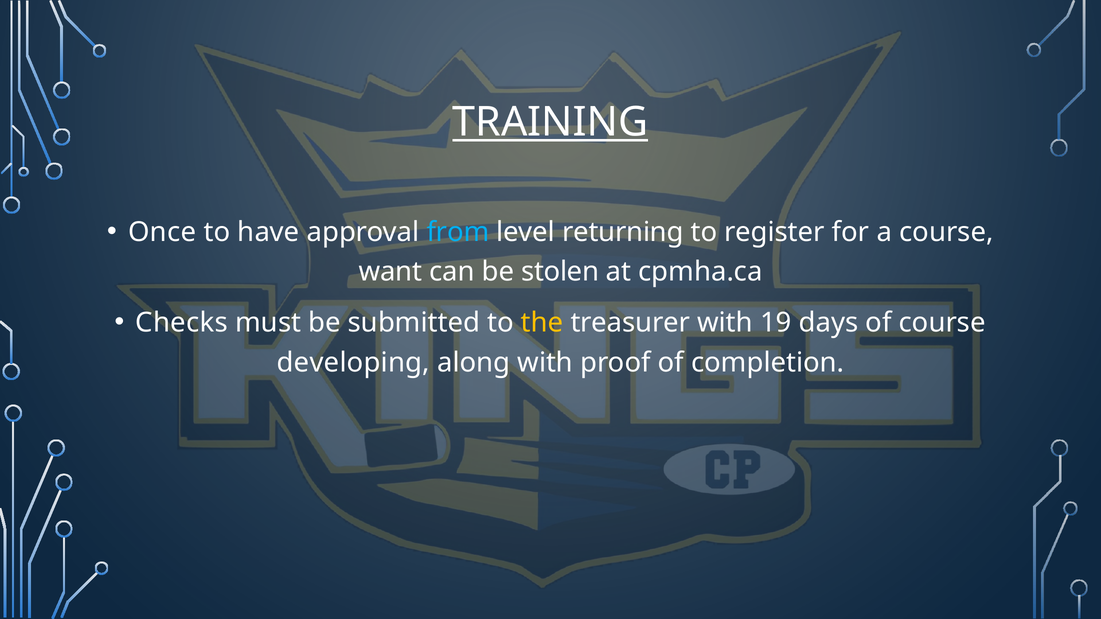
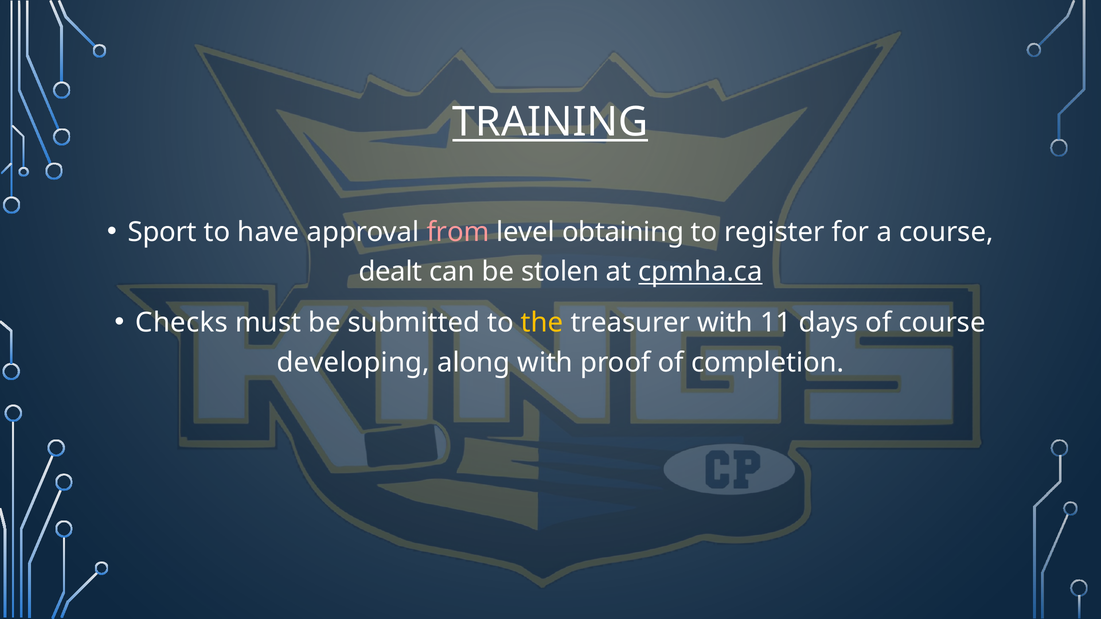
Once: Once -> Sport (162, 232)
from colour: light blue -> pink (458, 232)
returning: returning -> obtaining (623, 232)
want: want -> dealt (390, 272)
cpmha.ca underline: none -> present (700, 272)
19: 19 -> 11 (776, 323)
